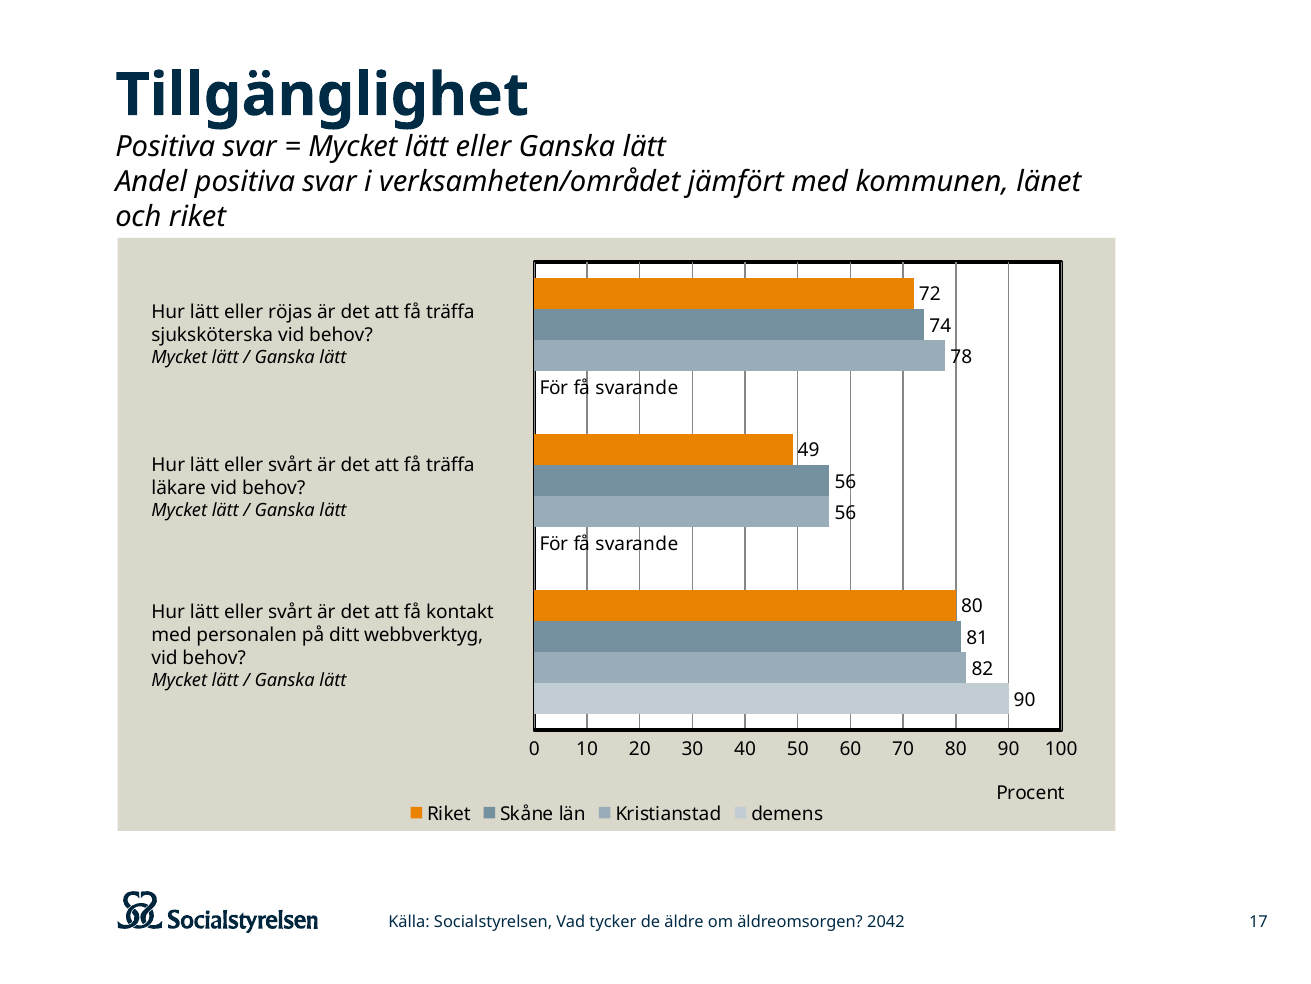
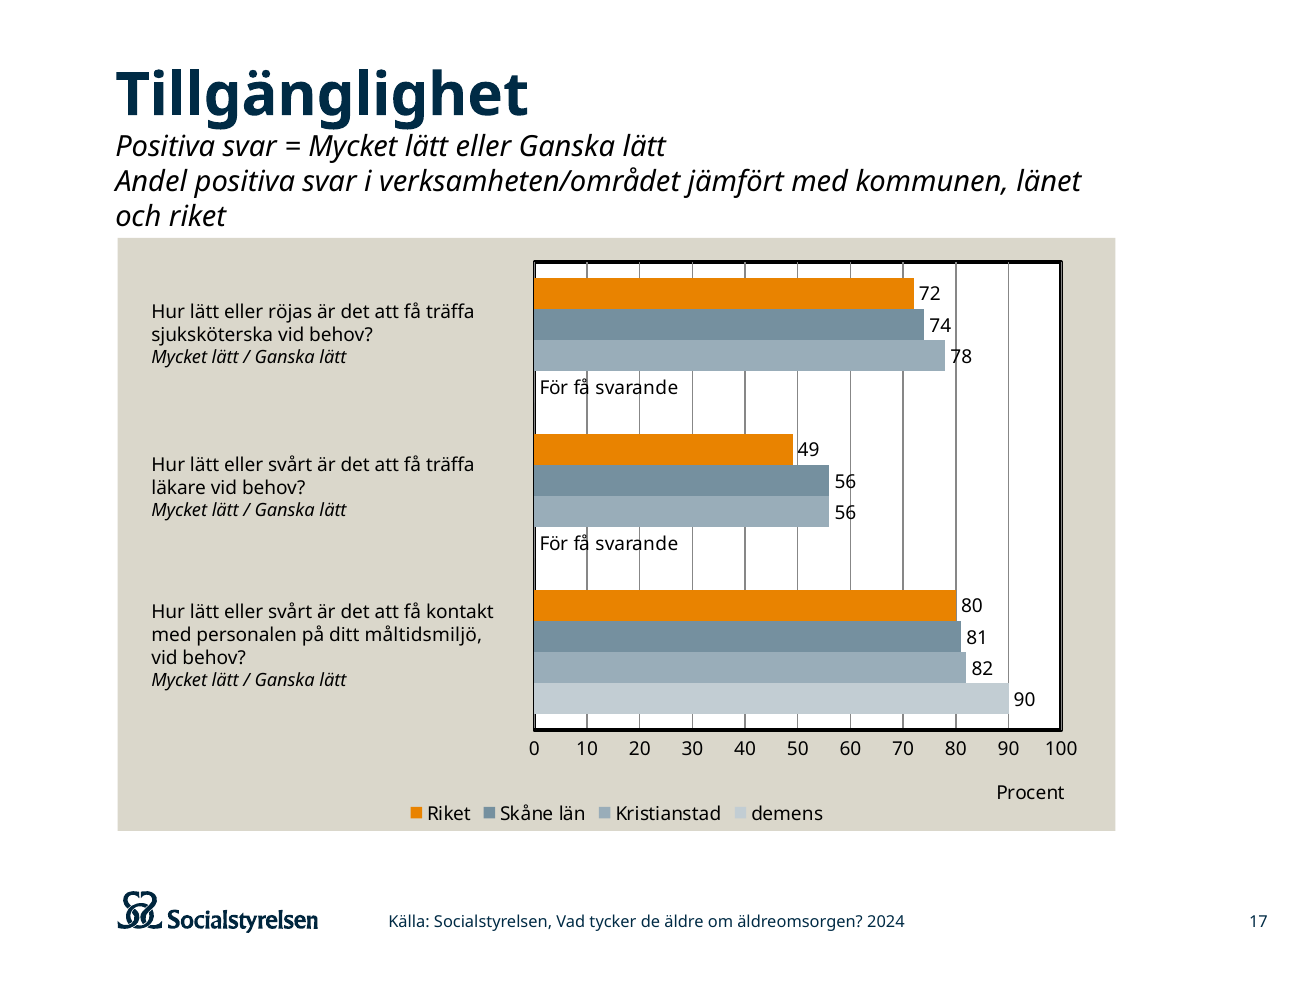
webbverktyg: webbverktyg -> måltidsmiljö (423, 634)
2042: 2042 -> 2024 (886, 922)
